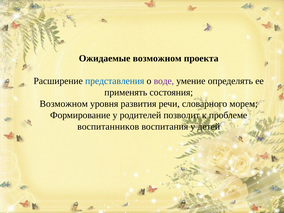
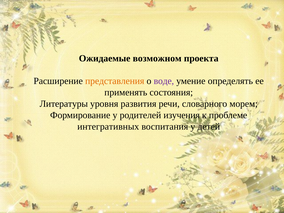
представления colour: blue -> orange (115, 81)
Возможном: Возможном -> Литературы (64, 104)
позволит: позволит -> изучения (182, 115)
воспитанников: воспитанников -> интегративных (108, 126)
